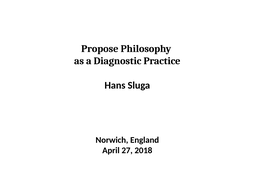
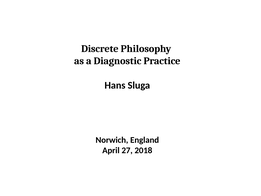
Propose: Propose -> Discrete (100, 49)
